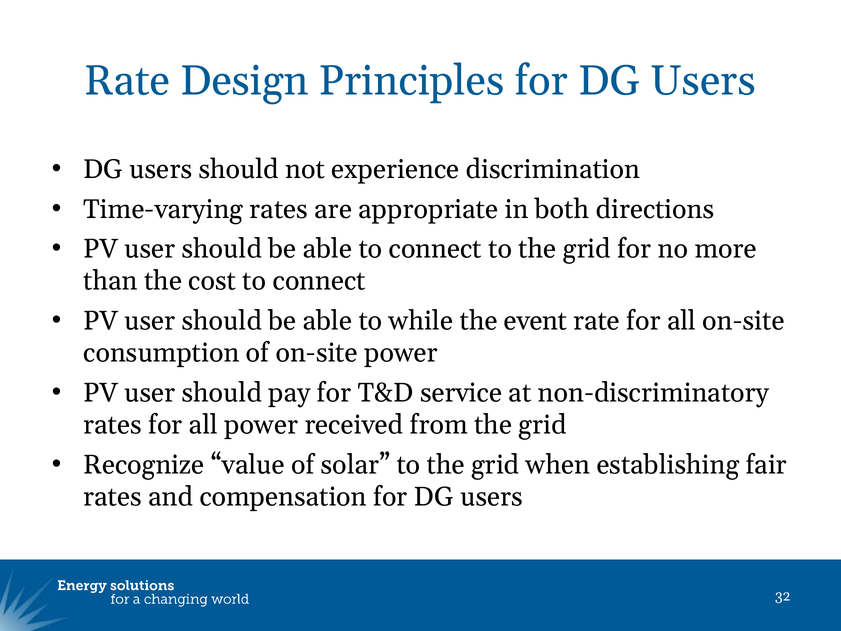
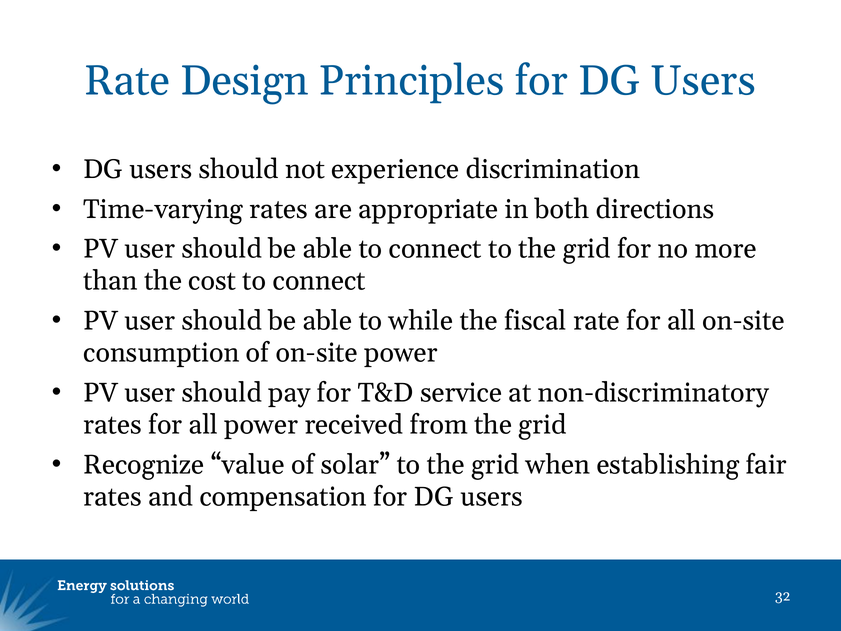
event: event -> fiscal (535, 321)
